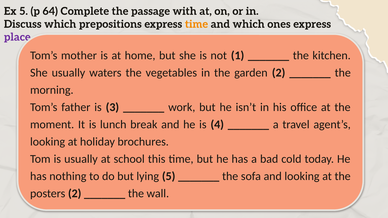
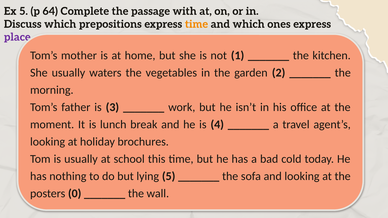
posters 2: 2 -> 0 (75, 194)
